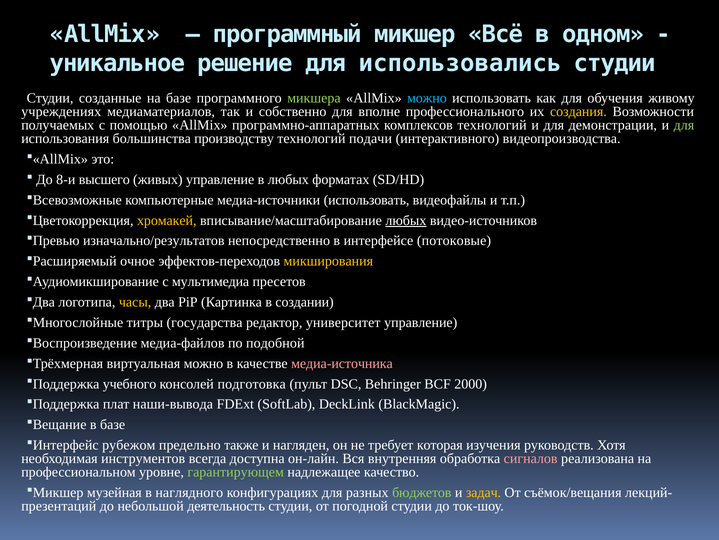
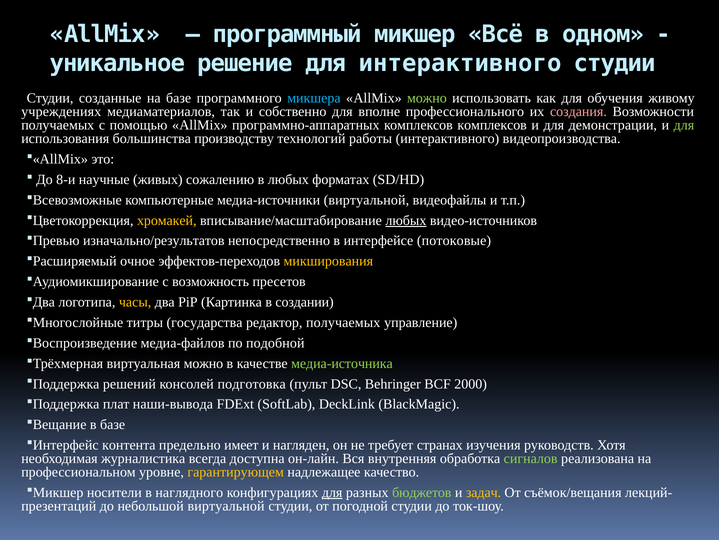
для использовались: использовались -> интерактивного (460, 63)
микшера colour: light green -> light blue (314, 98)
можно colour: light blue -> light green (427, 98)
создания colour: yellow -> pink (578, 112)
комплексов технологий: технологий -> комплексов (492, 125)
подачи: подачи -> работы (371, 138)
высшего: высшего -> научные (104, 179)
живых управление: управление -> сожалению (220, 179)
медиа-источники использовать: использовать -> виртуальной (366, 200)
мультимедиа: мультимедиа -> возможность (211, 281)
редактор университет: университет -> получаемых (343, 322)
медиа-источника colour: pink -> light green (342, 363)
учебного: учебного -> решений (129, 383)
рубежом: рубежом -> контента (129, 445)
также: также -> имеет (241, 445)
которая: которая -> странах (440, 445)
инструментов: инструментов -> журналистика (143, 458)
сигналов colour: pink -> light green (531, 458)
гарантирующем colour: light green -> yellow (236, 471)
музейная: музейная -> носители (114, 492)
для underline: none -> present (332, 492)
небольшой деятельность: деятельность -> виртуальной (226, 505)
